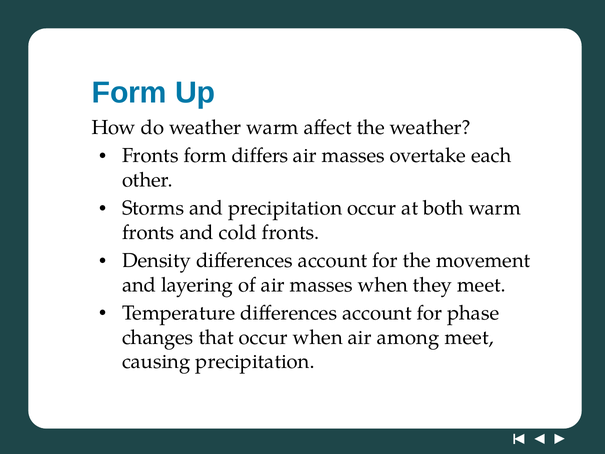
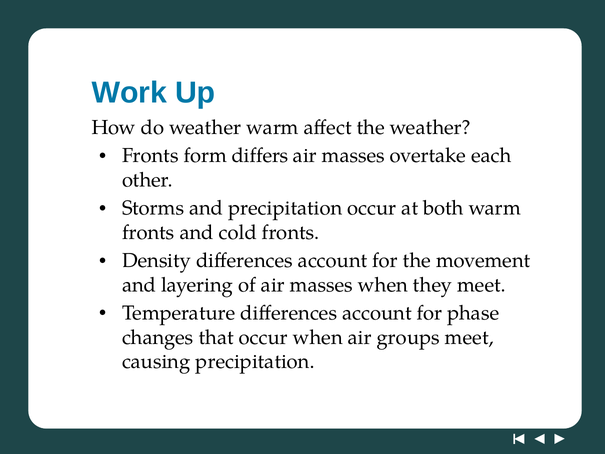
Form: Form -> Work (129, 93)
among: among -> groups (408, 337)
